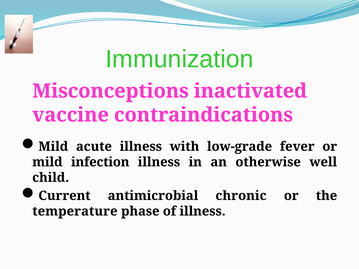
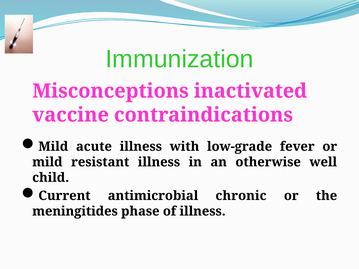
infection: infection -> resistant (100, 162)
temperature: temperature -> meningitides (75, 211)
